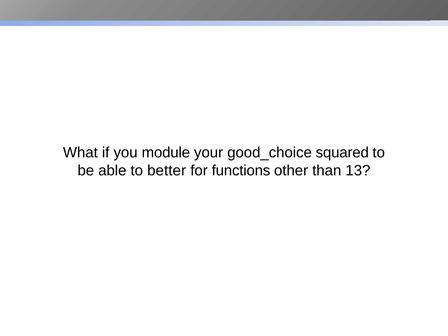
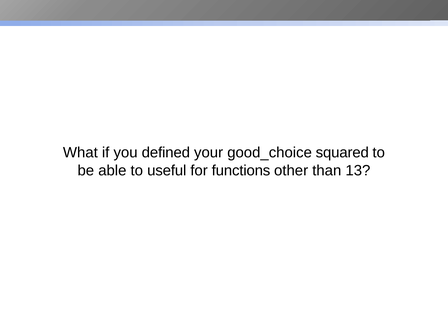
module: module -> defined (166, 153)
better: better -> useful (167, 171)
